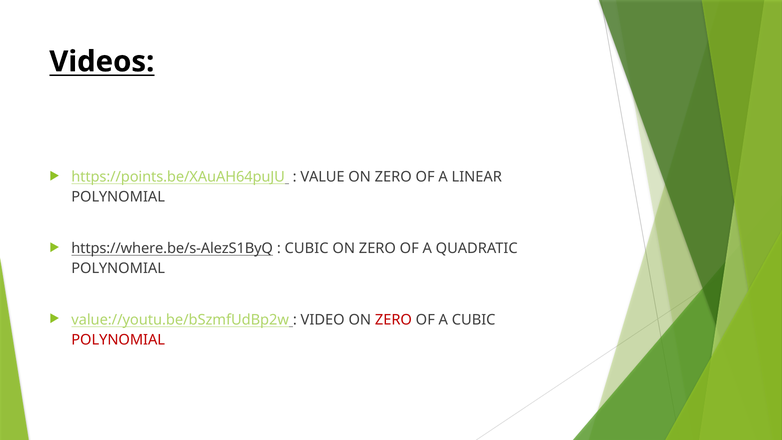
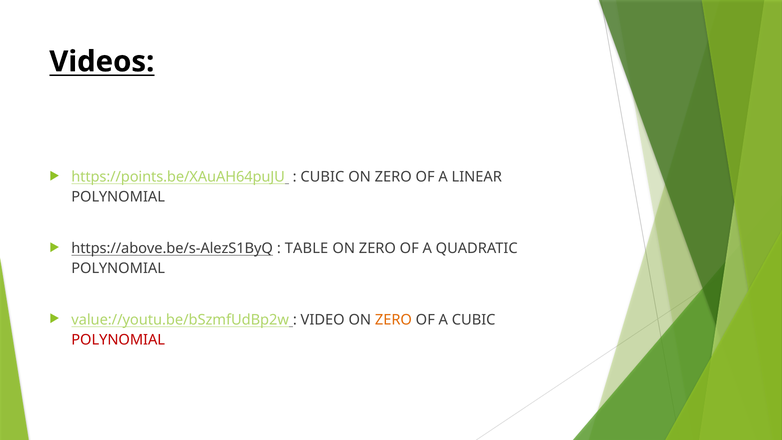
VALUE: VALUE -> CUBIC (322, 177)
https://where.be/s-AlezS1ByQ: https://where.be/s-AlezS1ByQ -> https://above.be/s-AlezS1ByQ (172, 249)
CUBIC: CUBIC -> TABLE (307, 249)
ZERO colour: red -> orange (393, 320)
